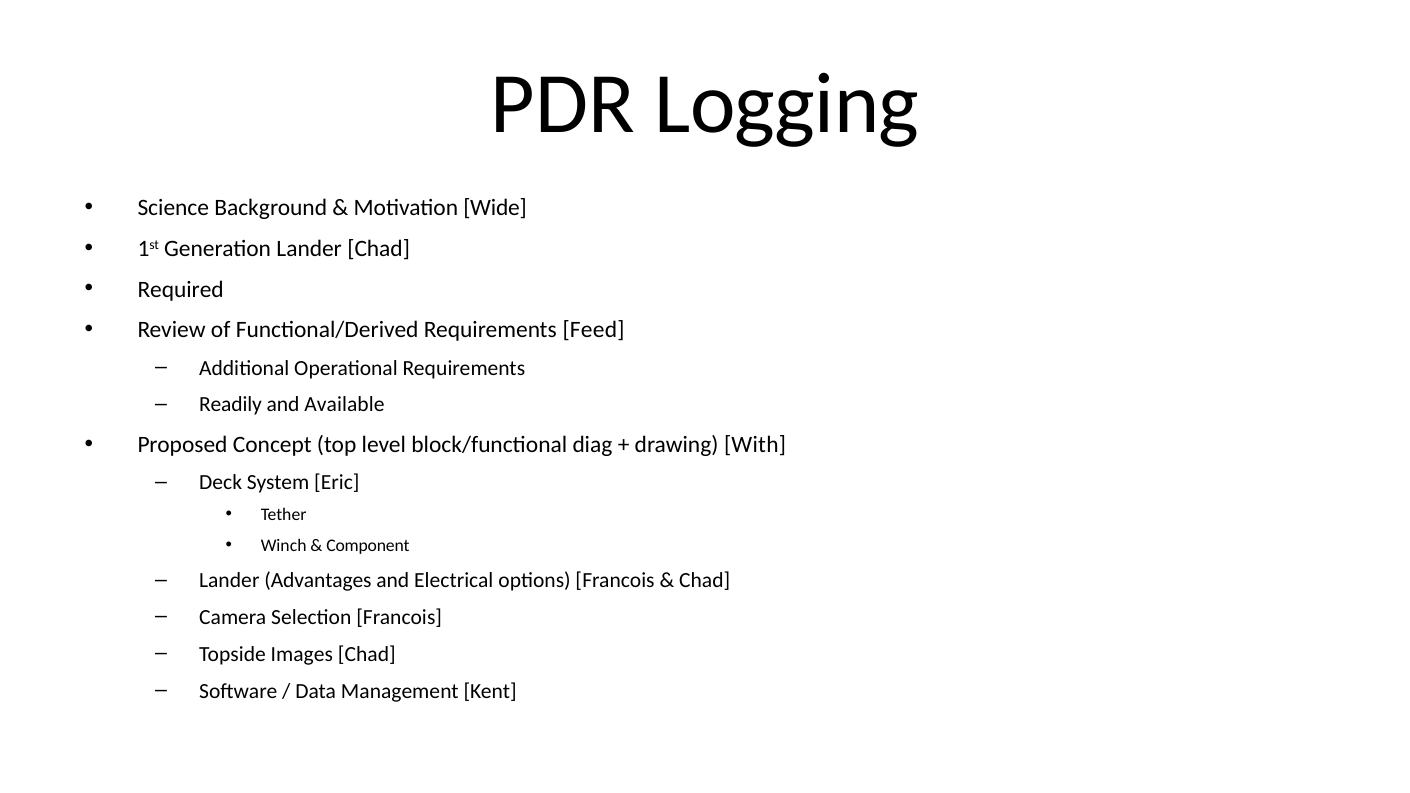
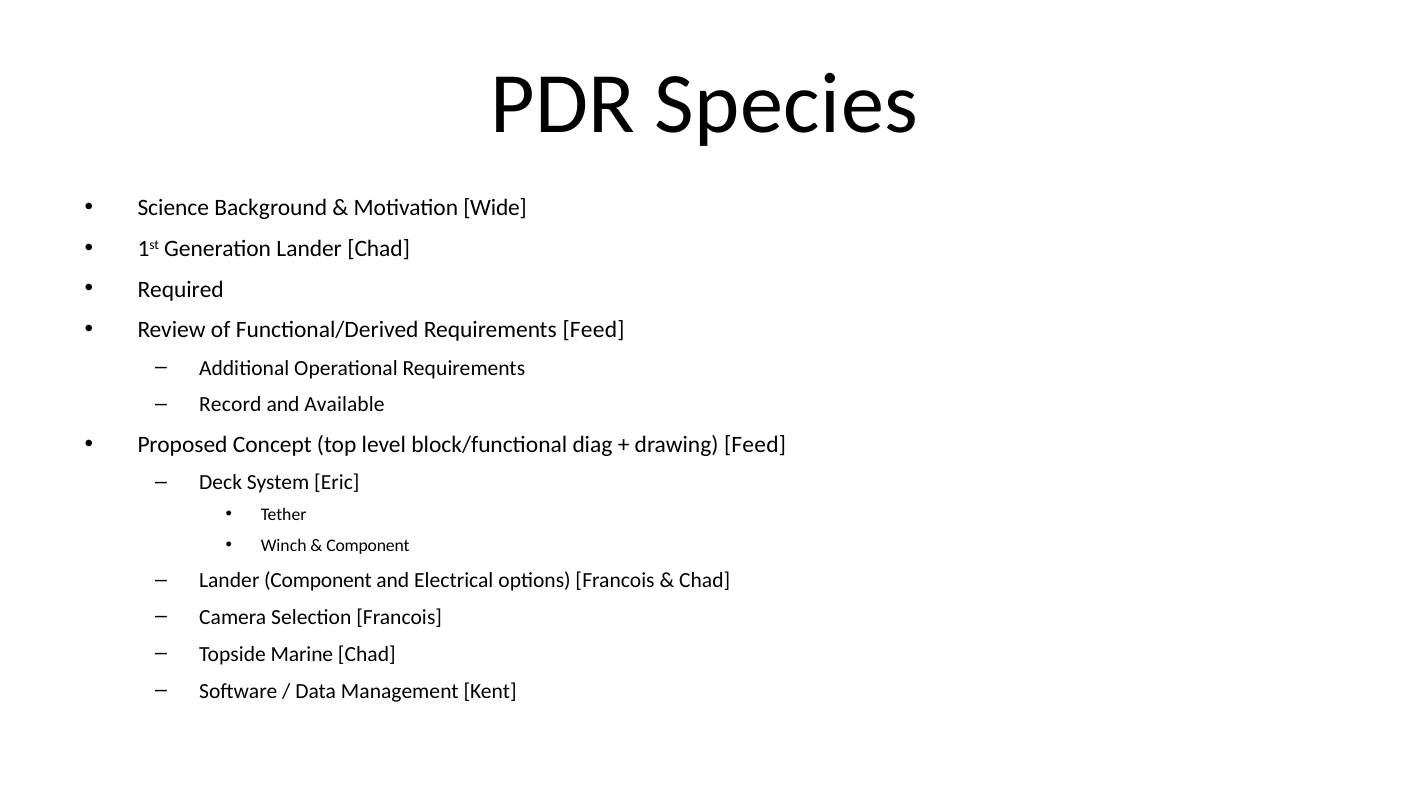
Logging: Logging -> Species (786, 104)
Readily: Readily -> Record (230, 405)
drawing With: With -> Feed (755, 445)
Lander Advantages: Advantages -> Component (318, 580)
Images: Images -> Marine (302, 654)
